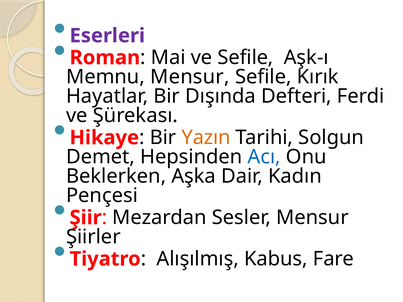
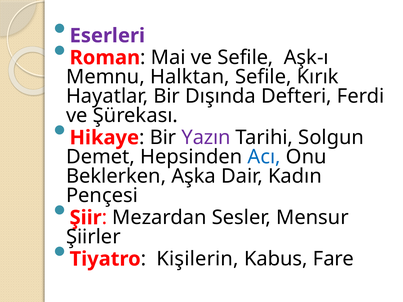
Memnu Mensur: Mensur -> Halktan (190, 77)
Yazın colour: orange -> purple (206, 138)
Alışılmış: Alışılmış -> Kişilerin (198, 259)
